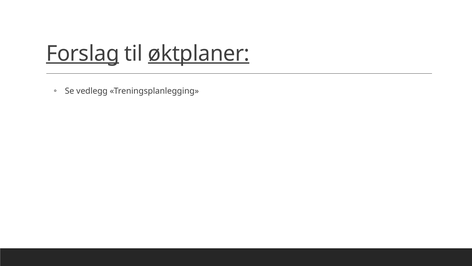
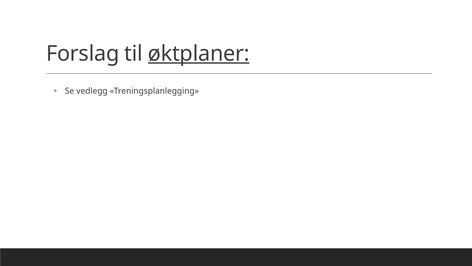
Forslag underline: present -> none (83, 54)
